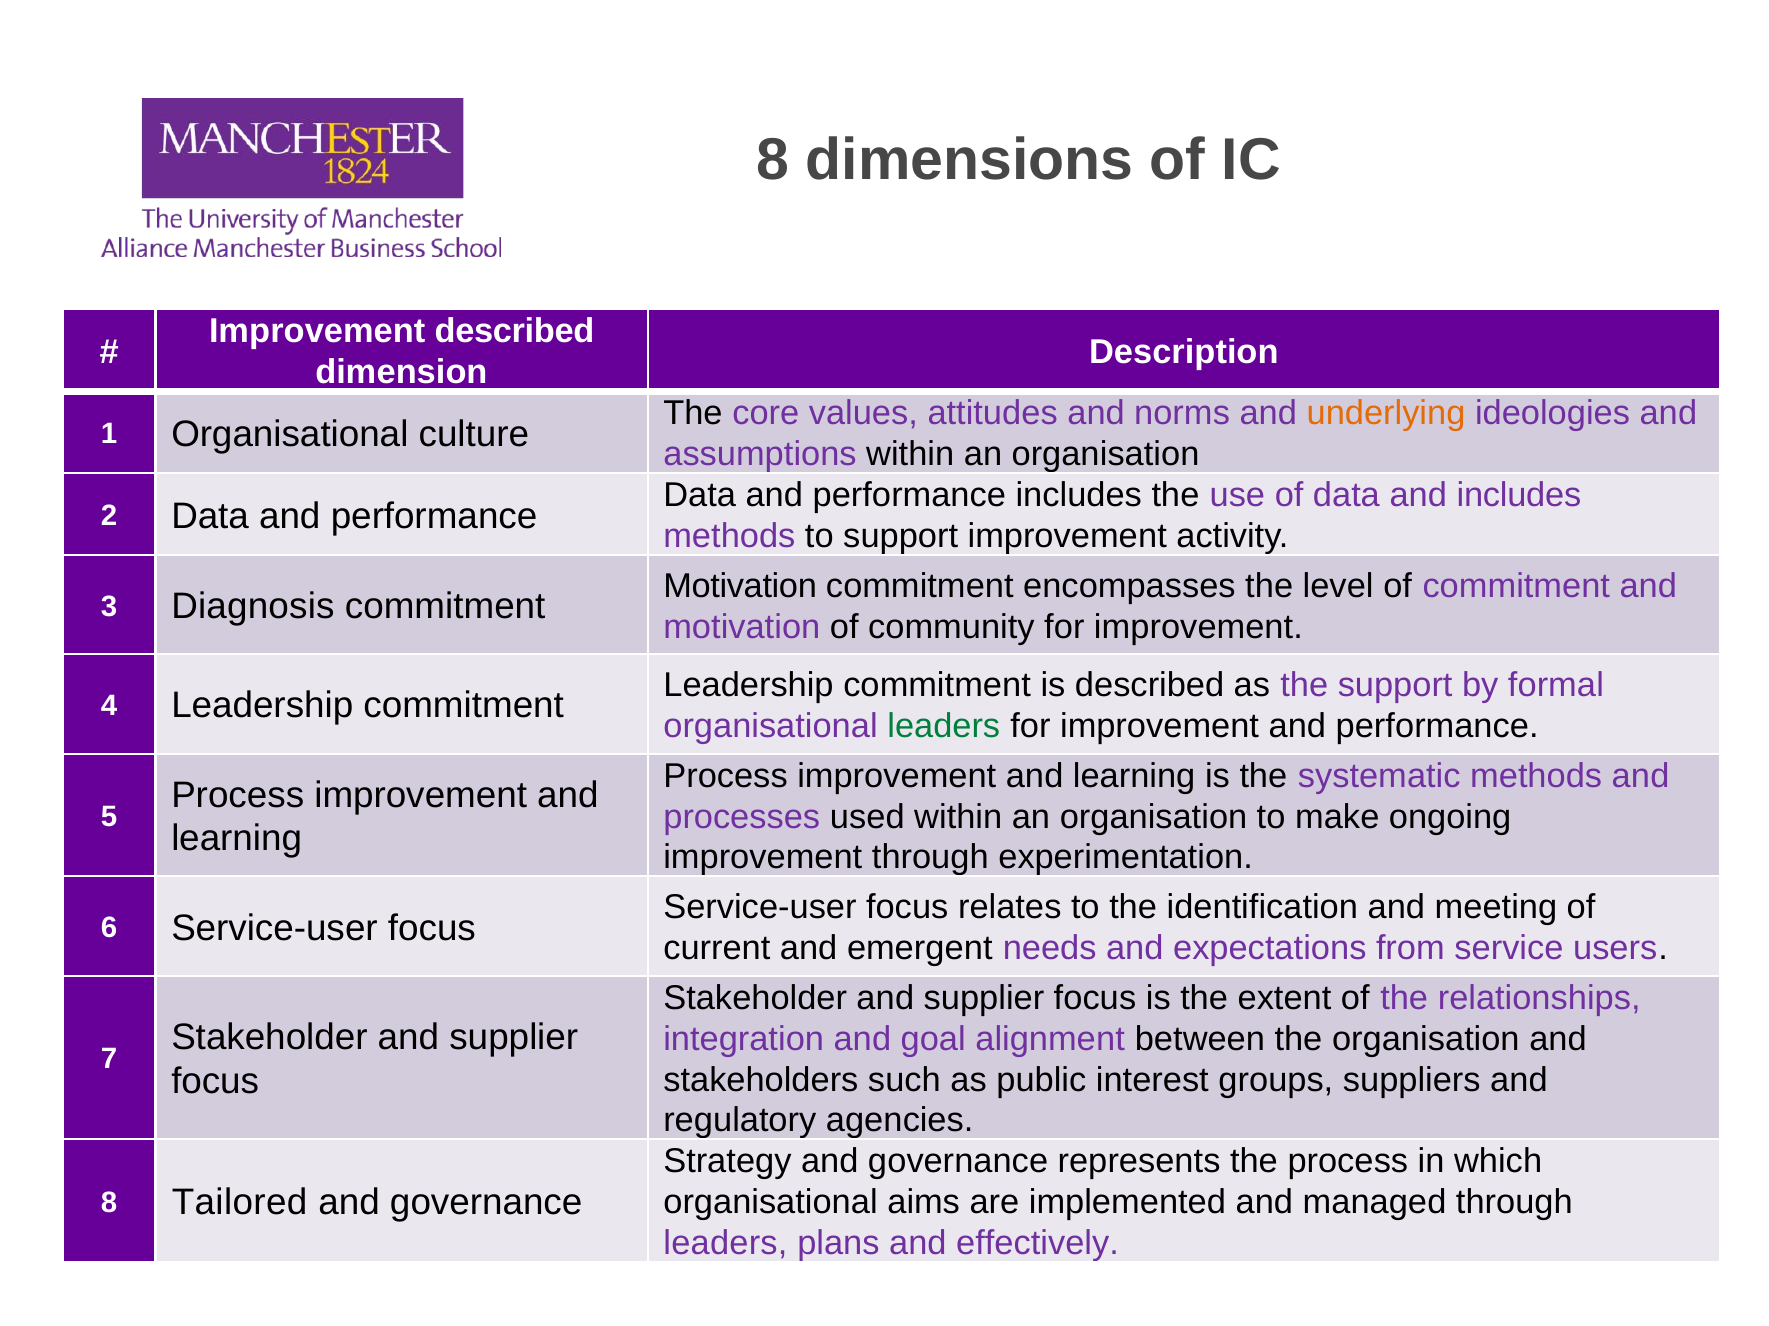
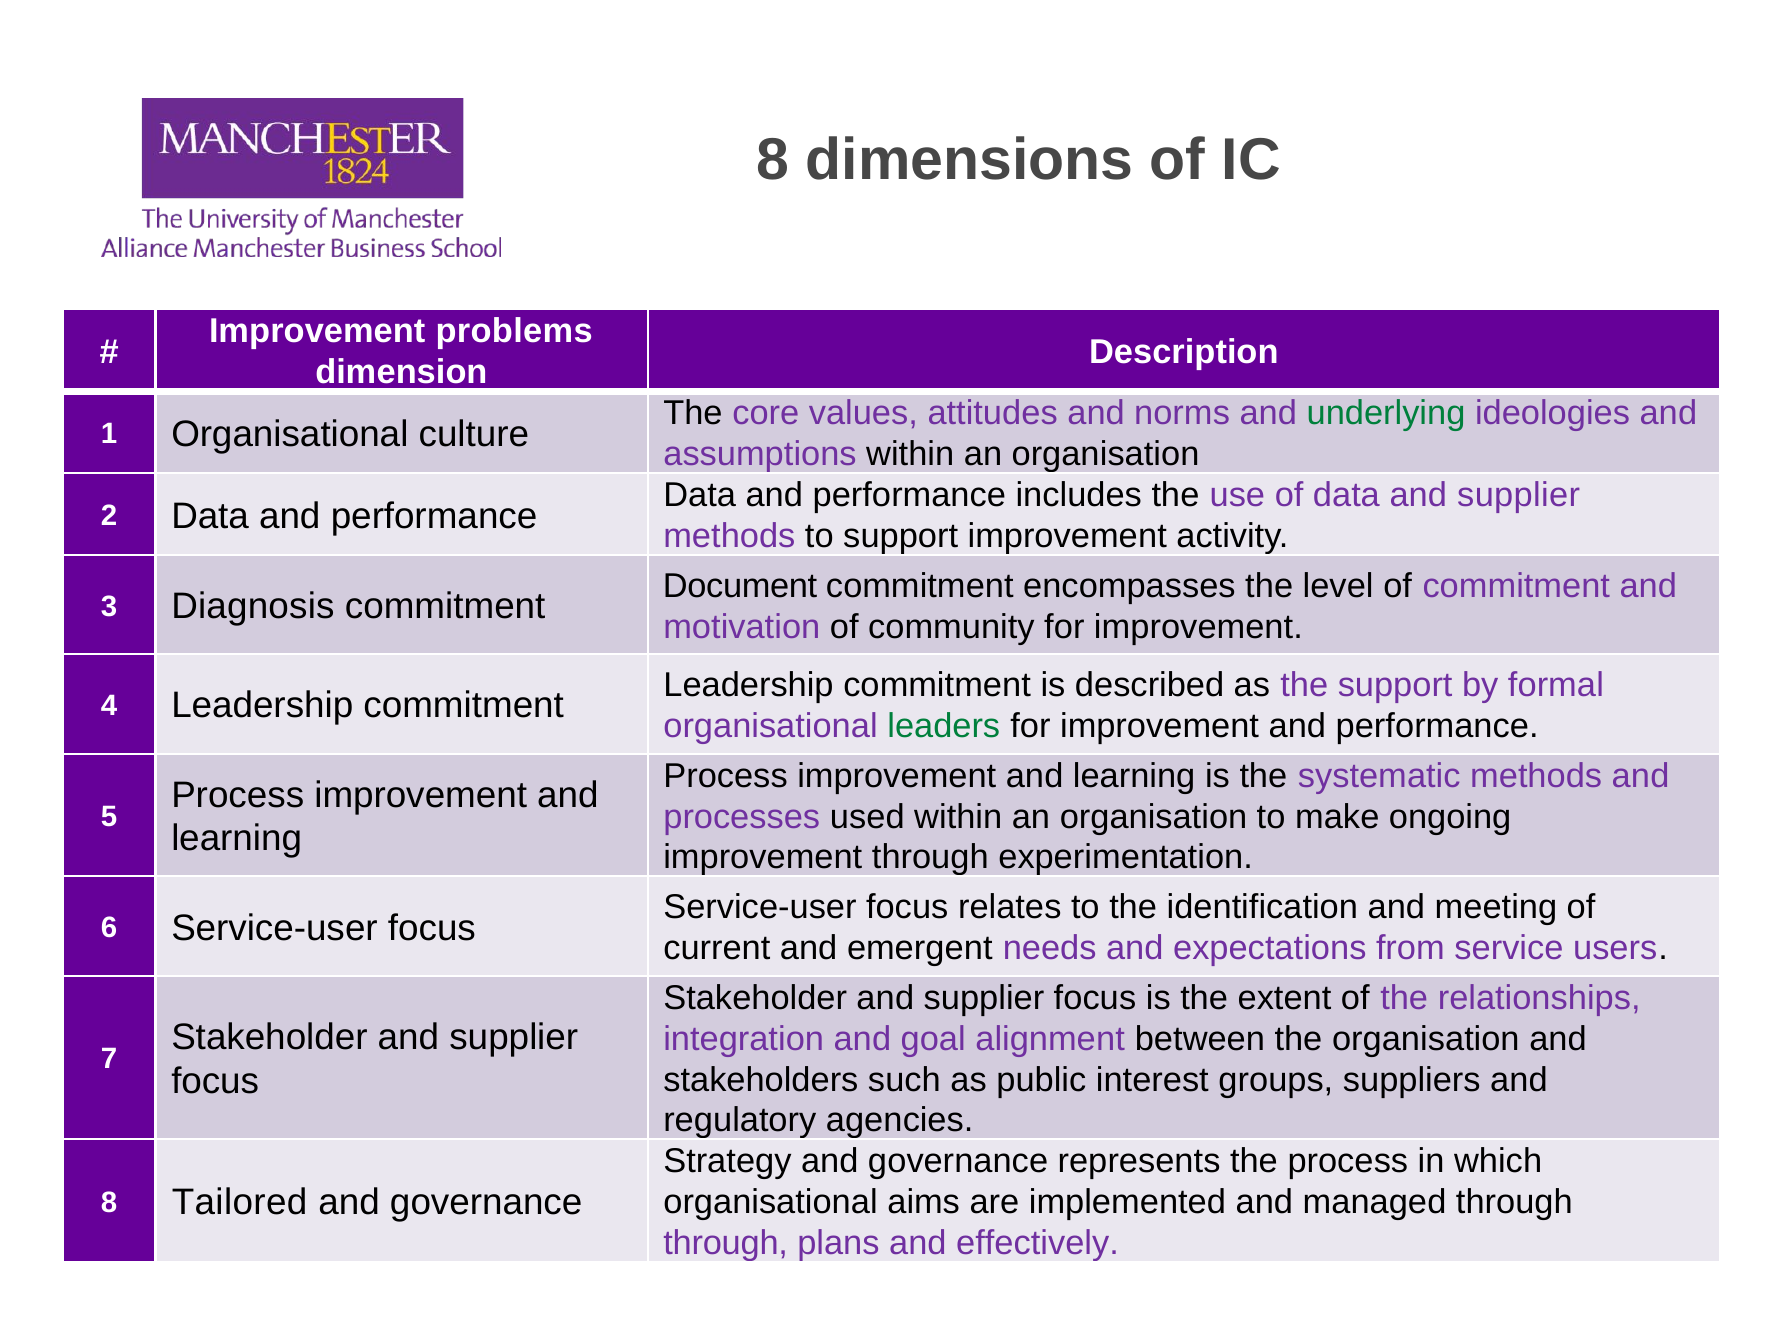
Improvement described: described -> problems (514, 332)
underlying colour: orange -> green (1386, 414)
data and includes: includes -> supplier (1519, 496)
Motivation: Motivation -> Document (740, 586)
leaders: leaders -> through (726, 1244)
